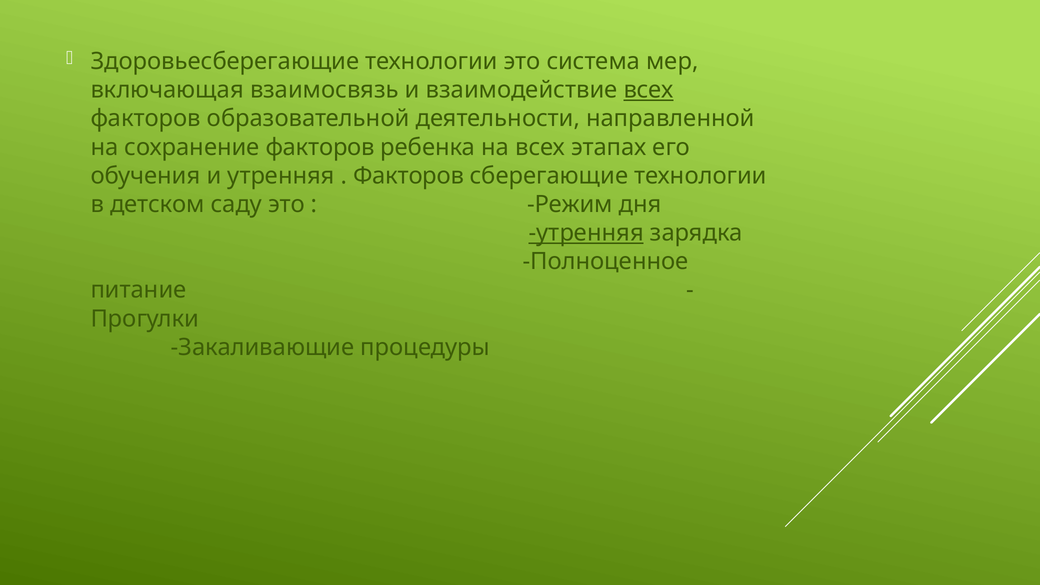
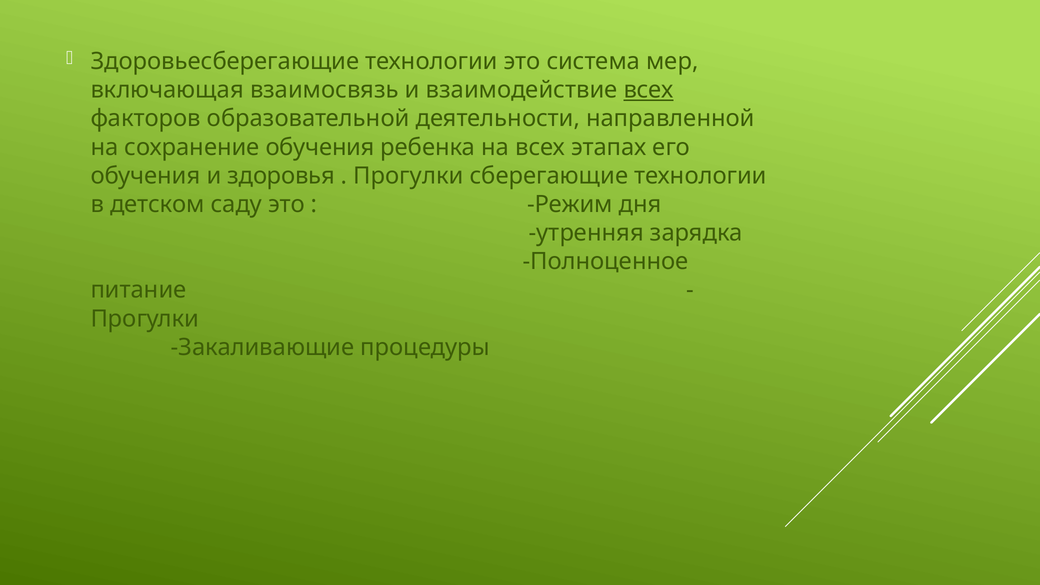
сохранение факторов: факторов -> обучения (320, 147)
и утренняя: утренняя -> здоровья (281, 176)
Факторов: Факторов -> Прогулки (408, 176)
утренняя underline: present -> none (586, 233)
